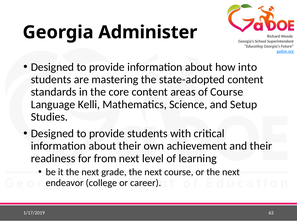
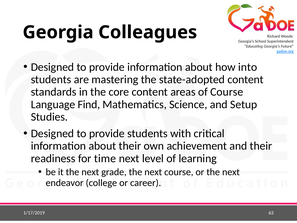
Administer: Administer -> Colleagues (148, 32)
Kelli: Kelli -> Find (89, 104)
from: from -> time (105, 158)
